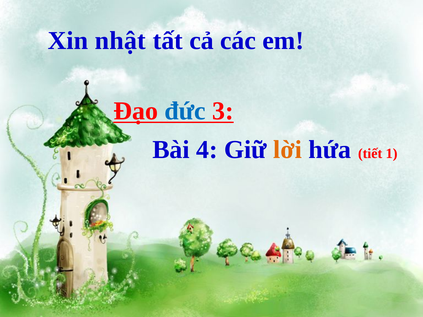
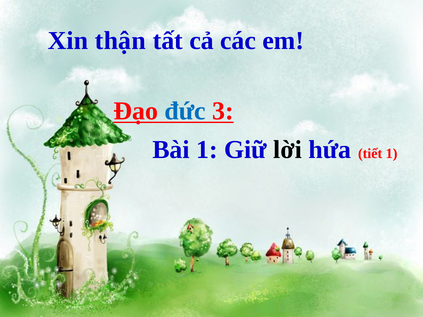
nhật: nhật -> thận (120, 41)
Bài 4: 4 -> 1 (207, 150)
lời colour: orange -> black (288, 150)
